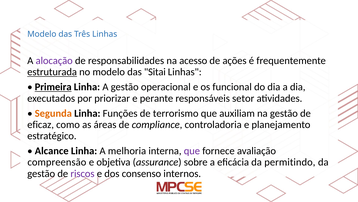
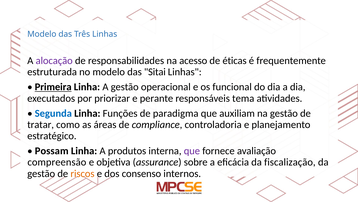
ações: ações -> éticas (235, 61)
estruturada underline: present -> none (52, 72)
setor: setor -> tema (243, 98)
Segunda colour: orange -> blue (53, 113)
terrorismo: terrorismo -> paradigma (176, 113)
eficaz: eficaz -> tratar (41, 124)
Alcance: Alcance -> Possam (52, 151)
melhoria: melhoria -> produtos (127, 151)
permitindo: permitindo -> fiscalização (290, 162)
riscos colour: purple -> orange (82, 173)
